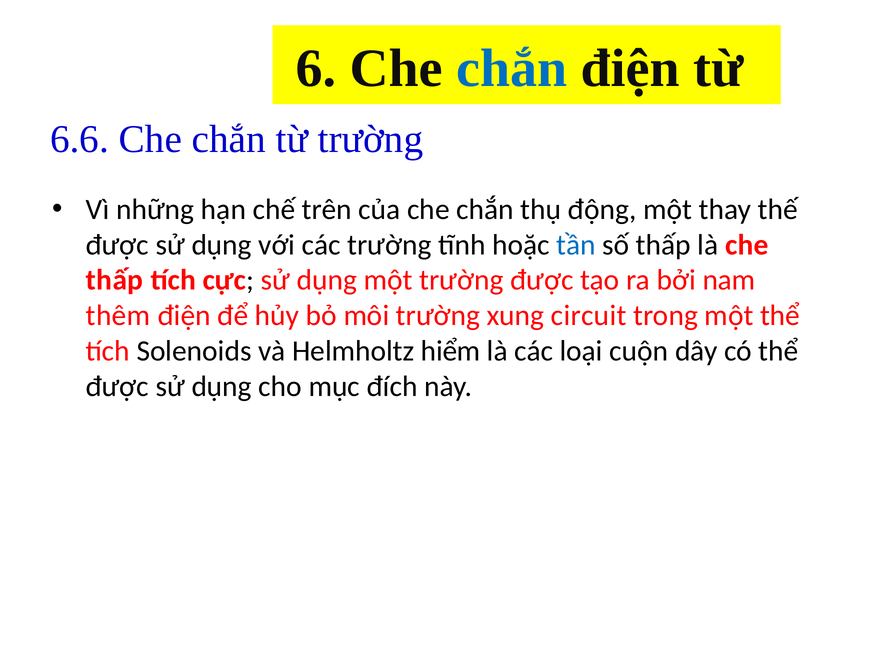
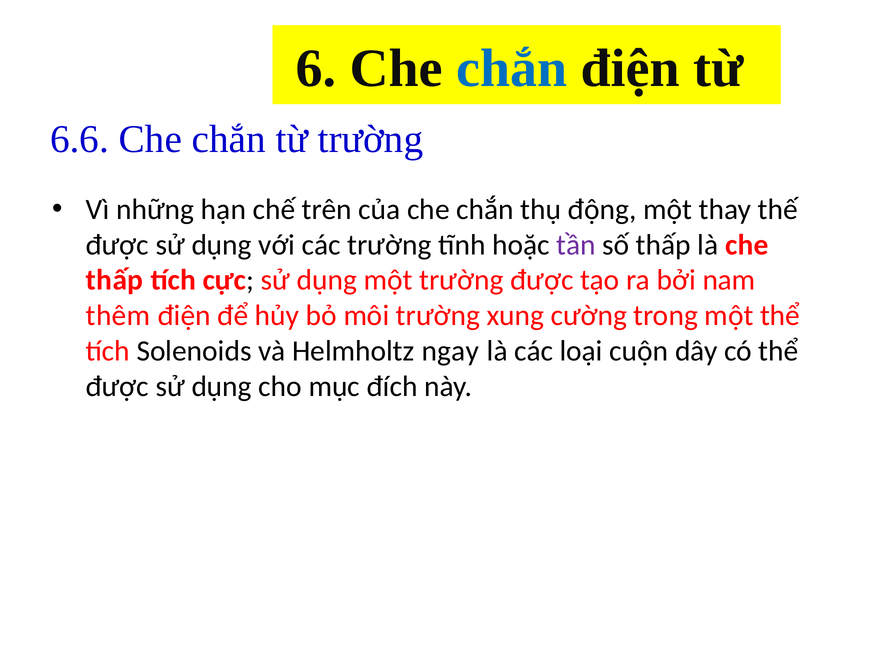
tần colour: blue -> purple (576, 245)
circuit: circuit -> cường (589, 316)
hiểm: hiểm -> ngay (450, 351)
